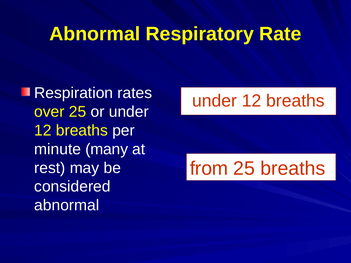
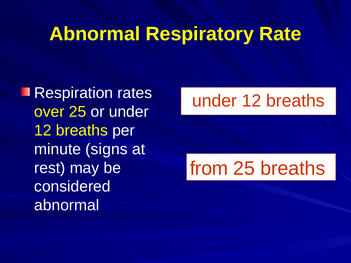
many: many -> signs (107, 149)
